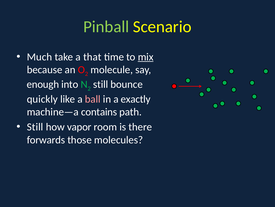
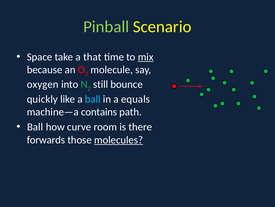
Much: Much -> Space (40, 57)
enough: enough -> oxygen (43, 84)
ball colour: pink -> light blue (93, 99)
exactly: exactly -> equals (136, 99)
Still: Still -> Ball (35, 127)
vapor: vapor -> curve (79, 127)
molecules underline: none -> present (119, 139)
